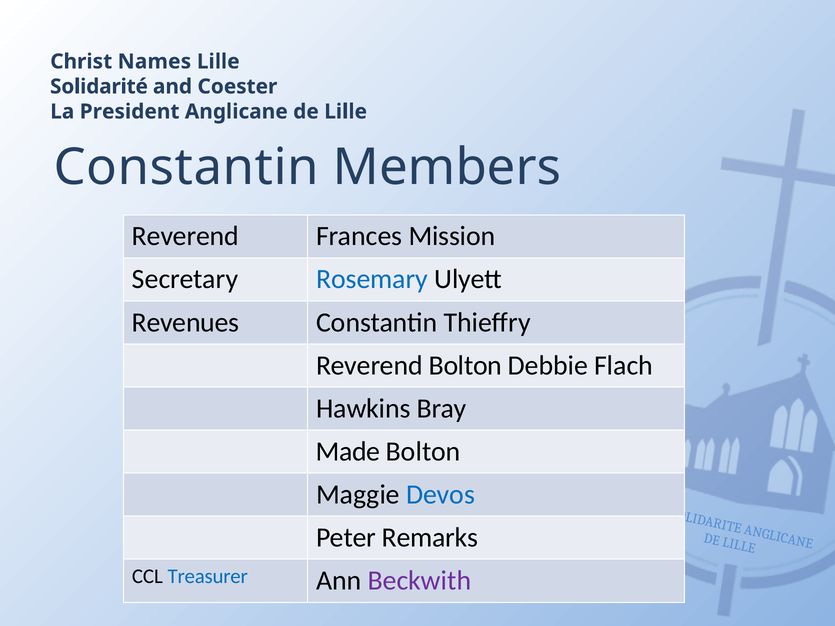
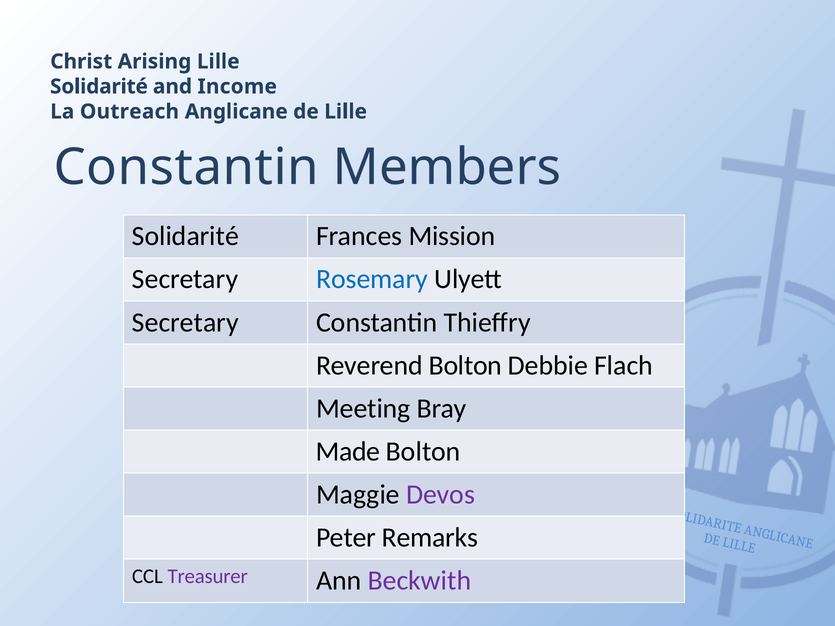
Names: Names -> Arising (155, 62)
Coester: Coester -> Income (237, 87)
President: President -> Outreach (129, 112)
Reverend: Reverend -> Solidarité (185, 236)
Revenues: Revenues -> Secretary (185, 322)
Hawkins: Hawkins -> Meeting (363, 409)
Devos colour: blue -> purple (440, 495)
Treasurer colour: blue -> purple (208, 577)
